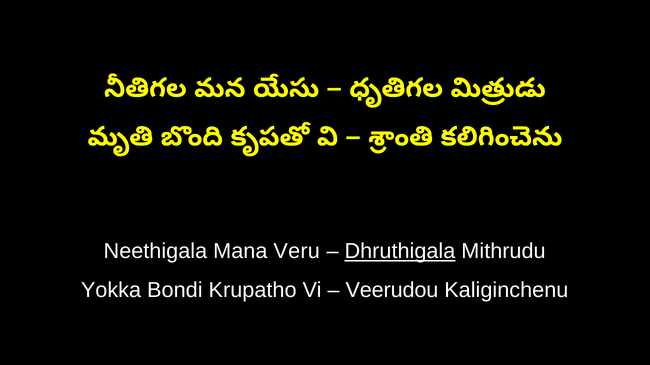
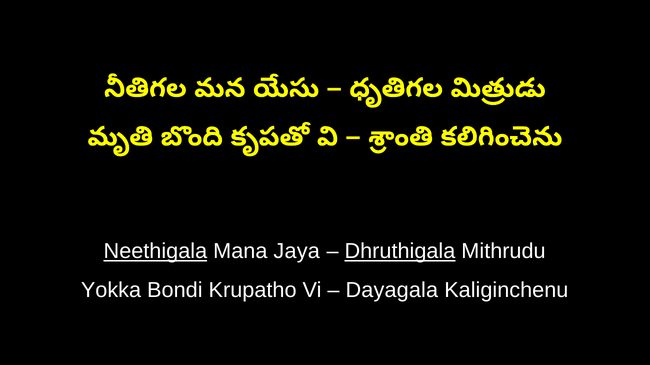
Neethigala underline: none -> present (155, 252)
Veru: Veru -> Jaya (297, 252)
Veerudou: Veerudou -> Dayagala (392, 291)
